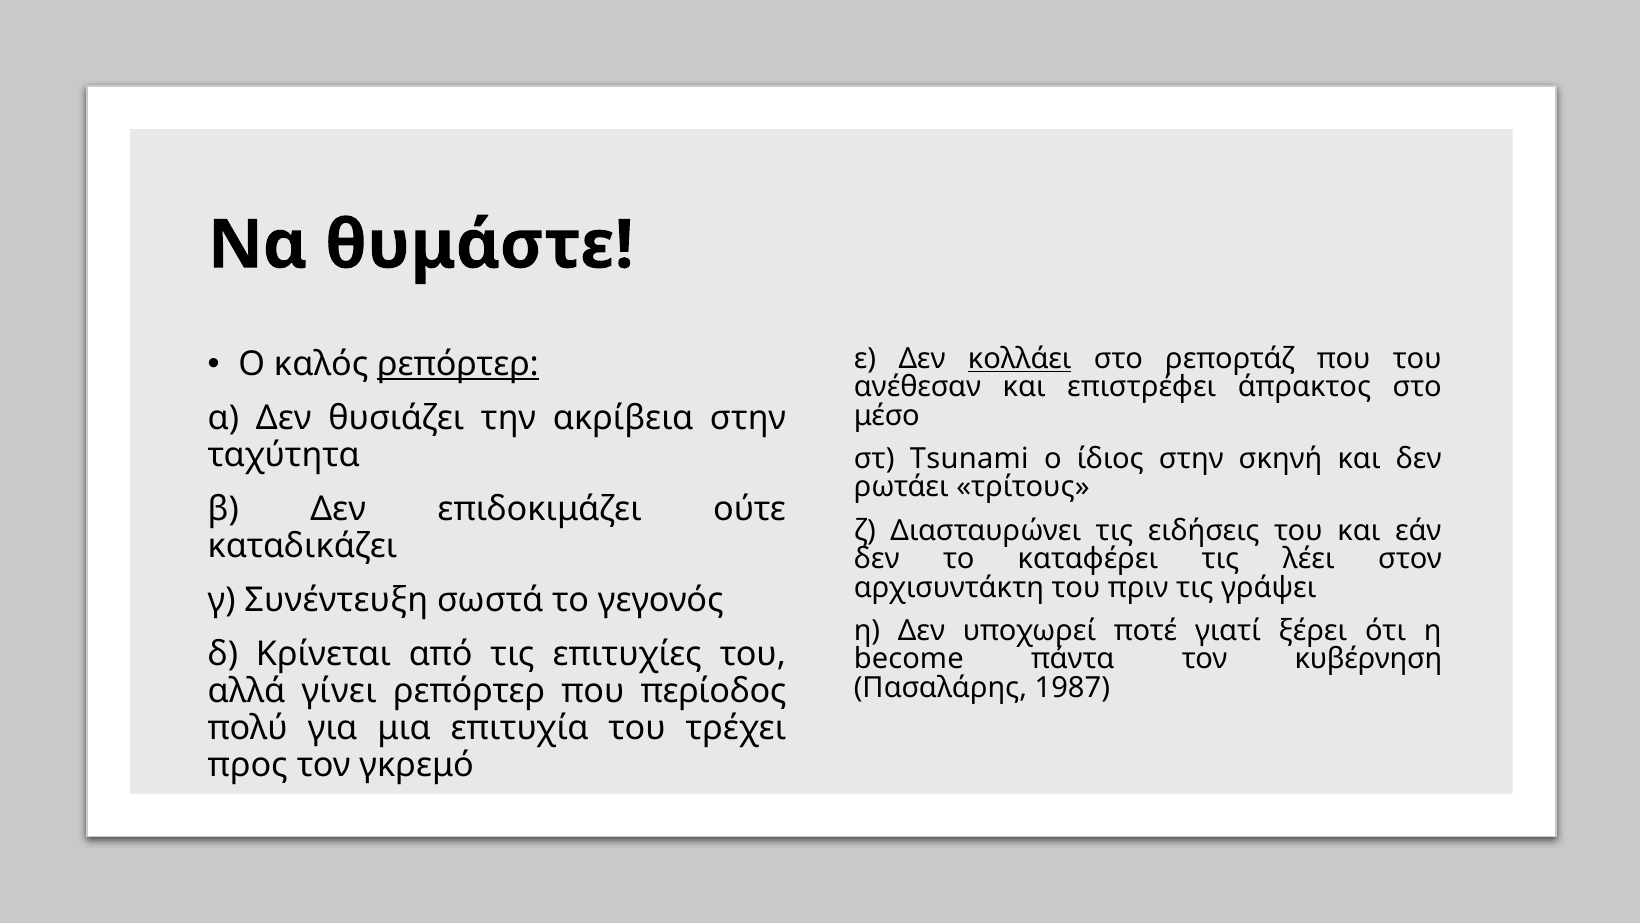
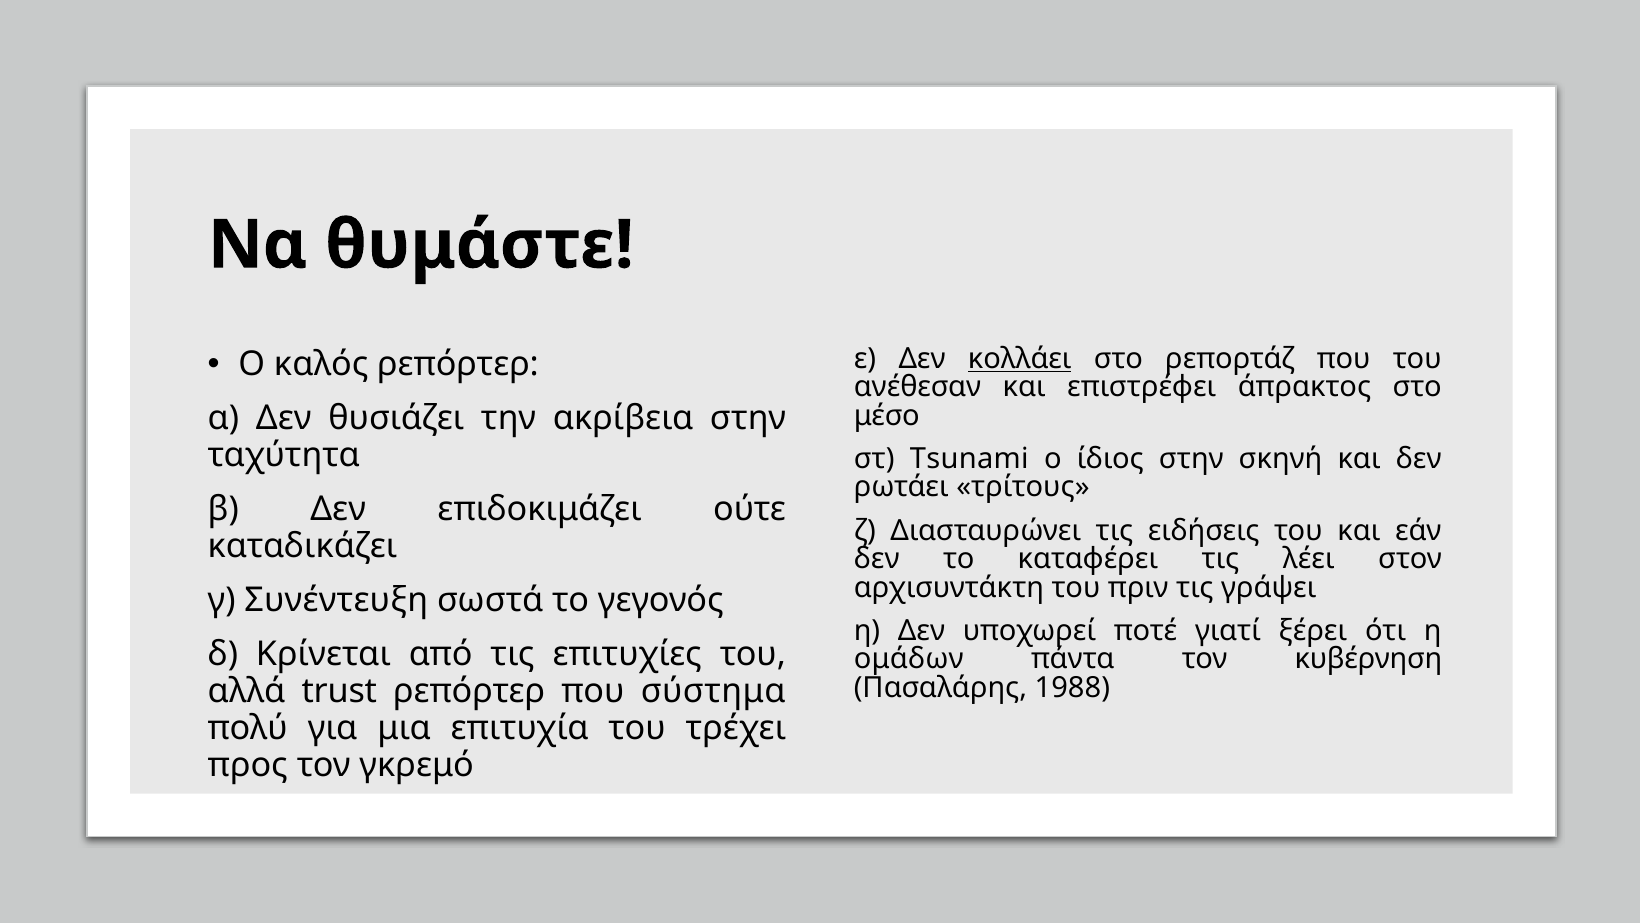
ρεπόρτερ underline: present -> none (458, 364)
become: become -> ομάδων (909, 659)
1987: 1987 -> 1988 (1072, 687)
γίνει: γίνει -> trust (339, 691)
περίοδος: περίοδος -> σύστημα (713, 691)
